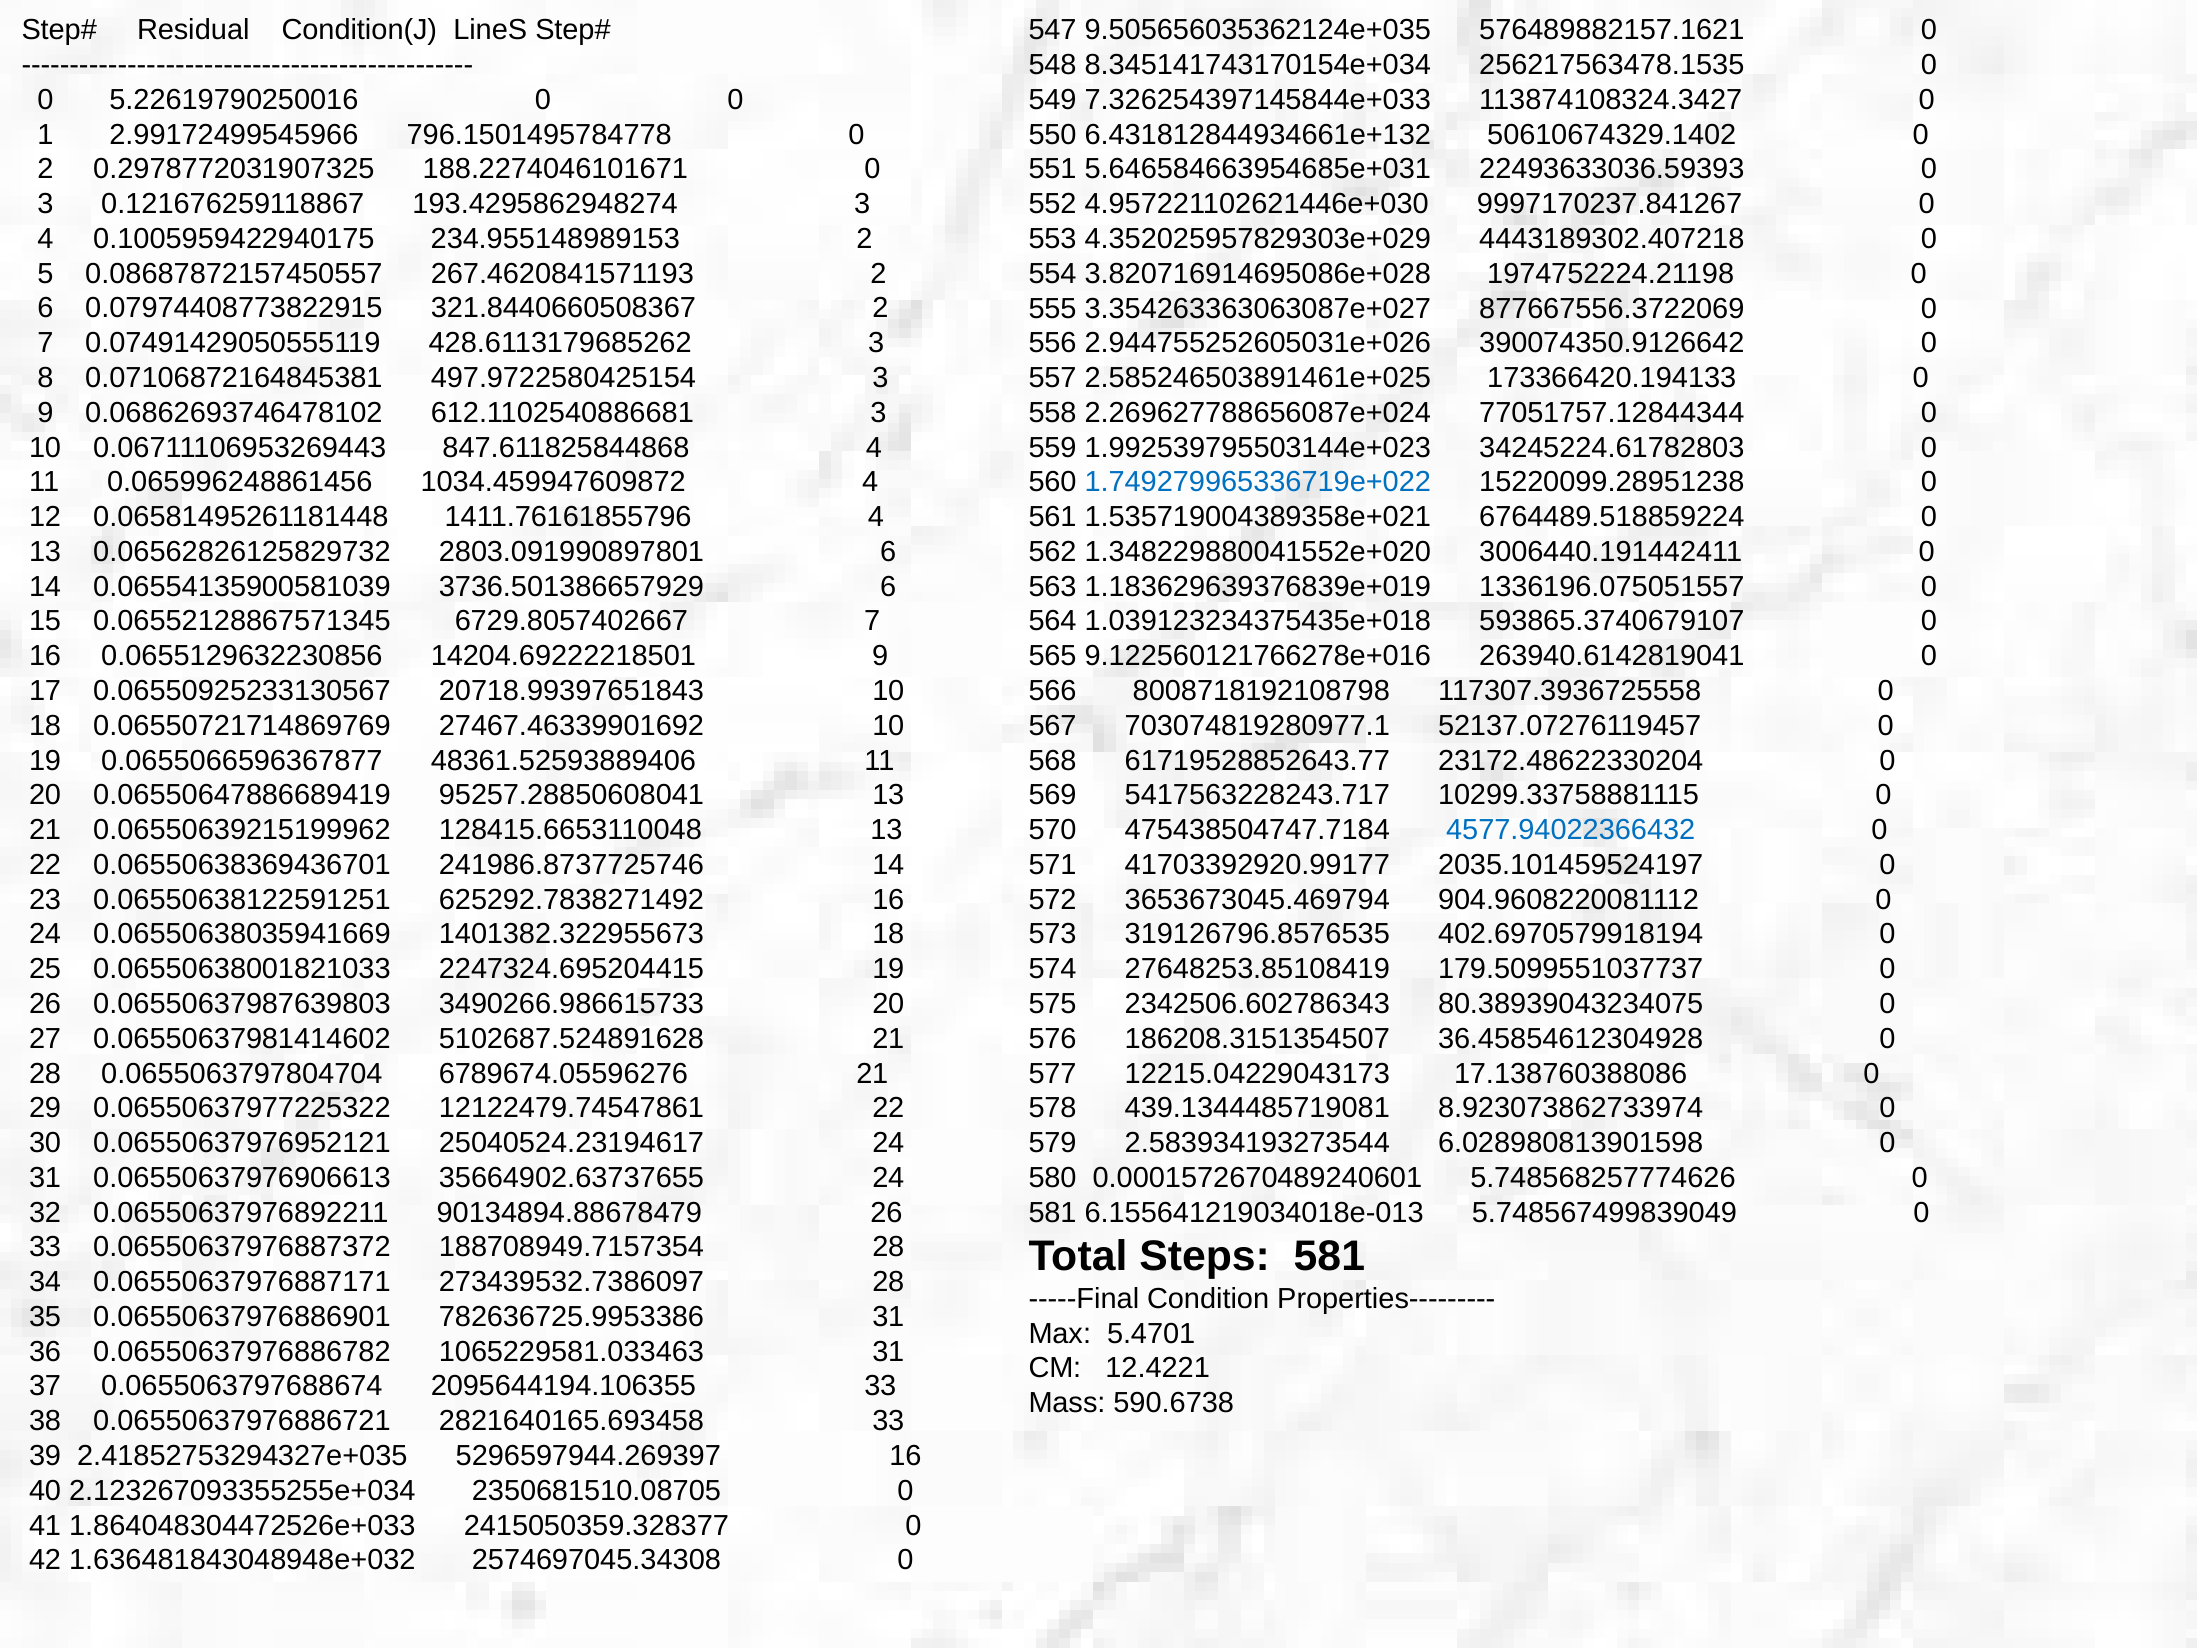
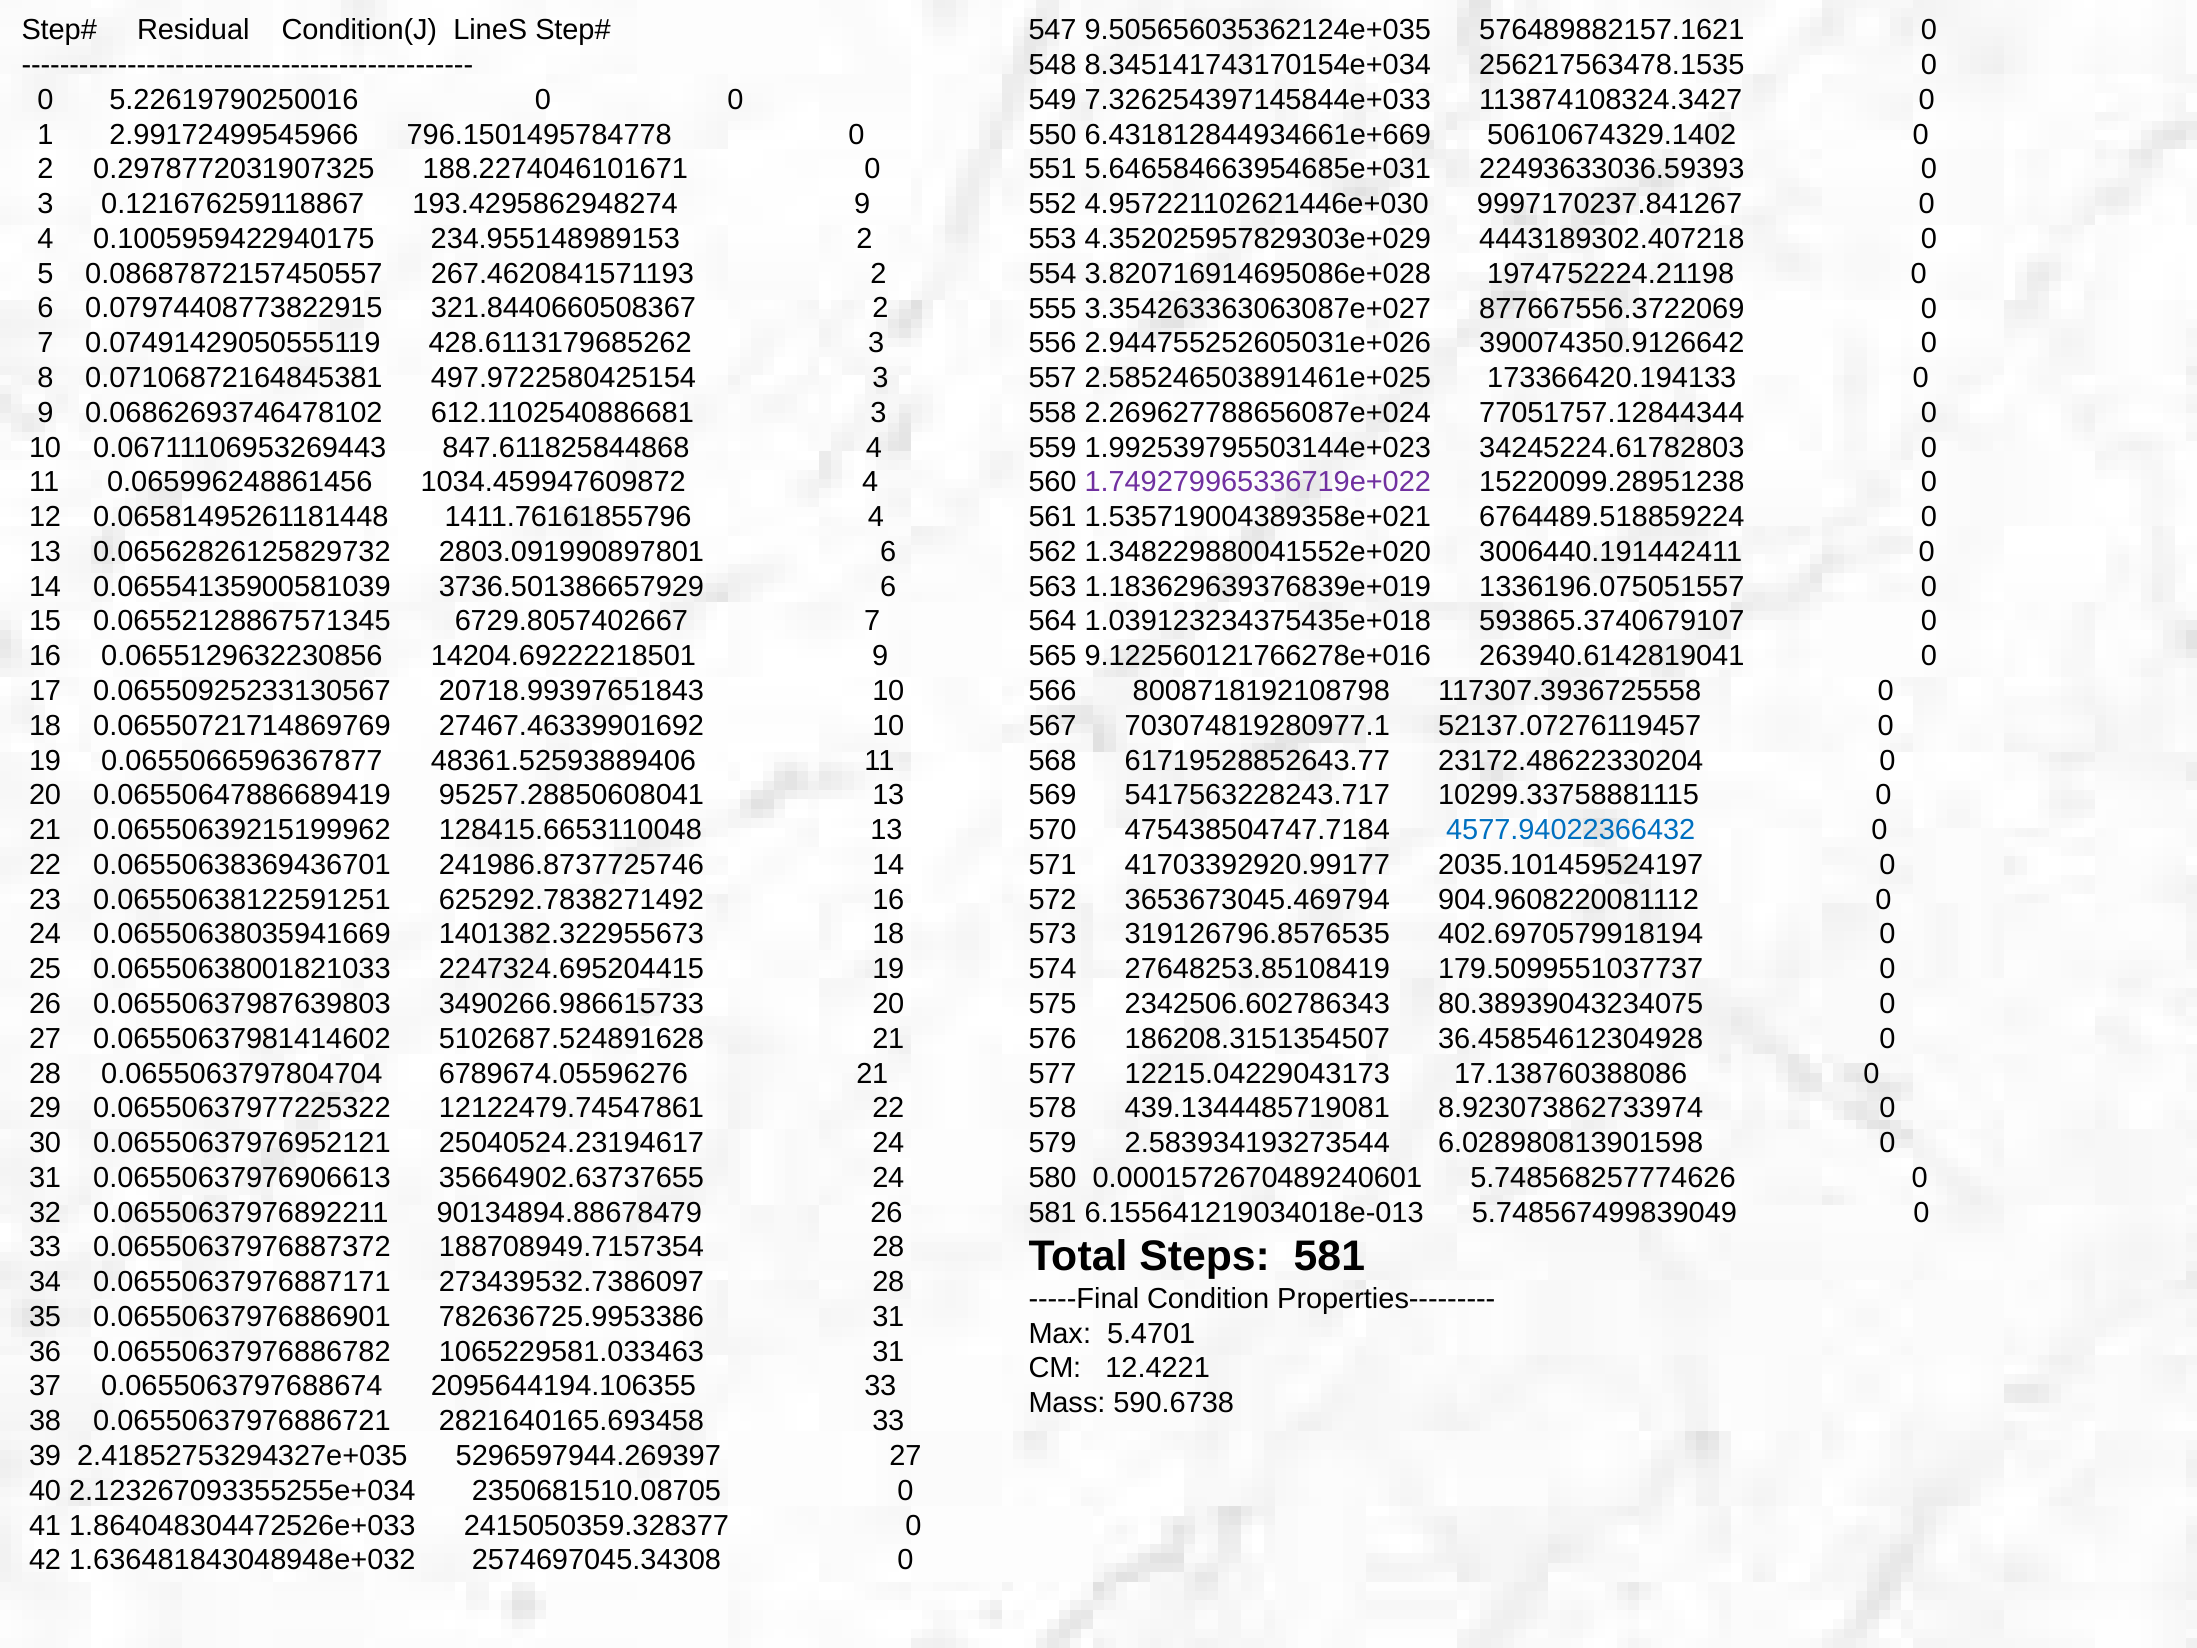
6.431812844934661e+132: 6.431812844934661e+132 -> 6.431812844934661e+669 (1258, 135)
193.4295862948274 3: 3 -> 9 (862, 204)
1.749279965336719e+022 colour: blue -> purple (1258, 482)
5296597944.269397 16: 16 -> 27 (905, 1456)
